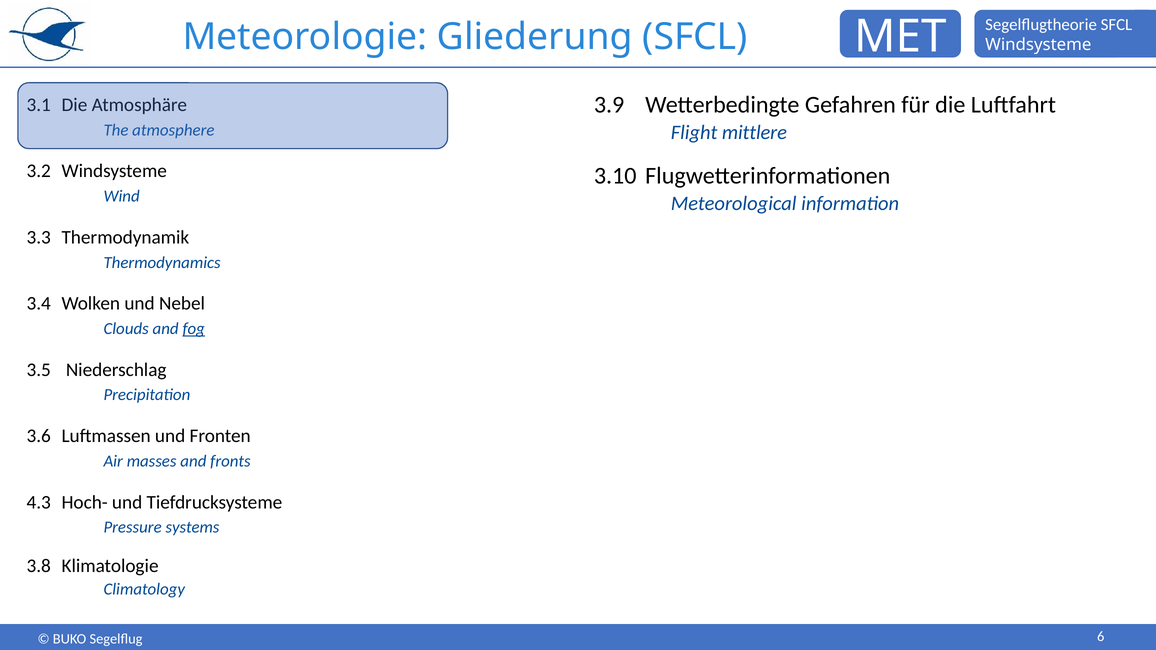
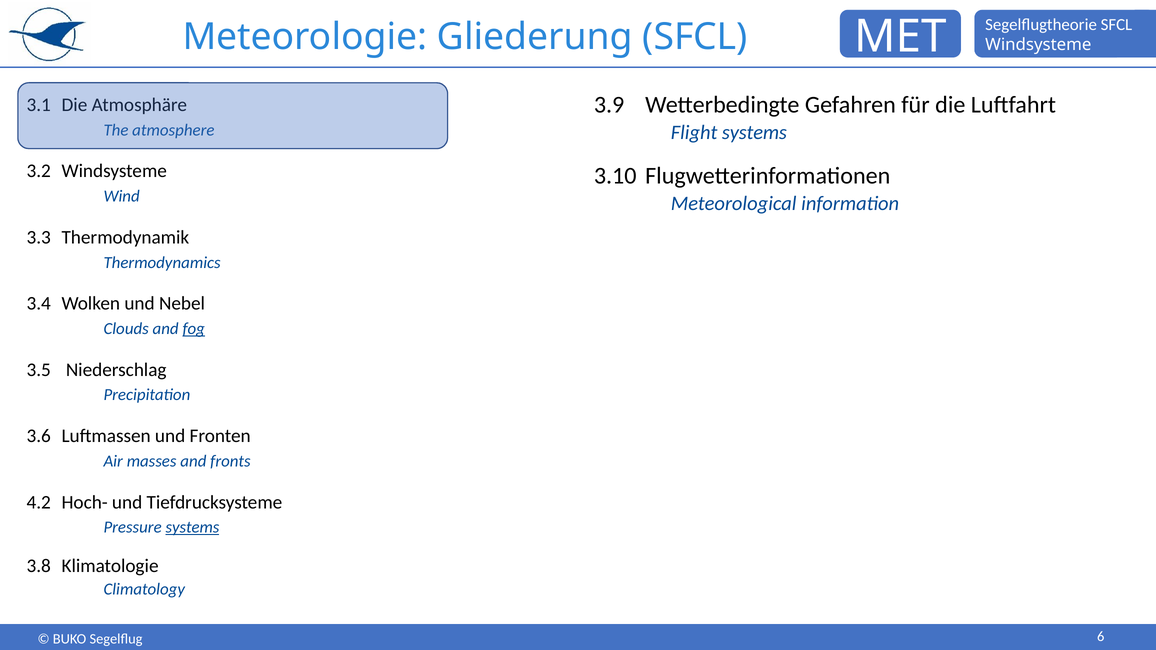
Flight mittlere: mittlere -> systems (754, 133)
4.3: 4.3 -> 4.2 (39, 502)
systems underline: none -> present (192, 528)
